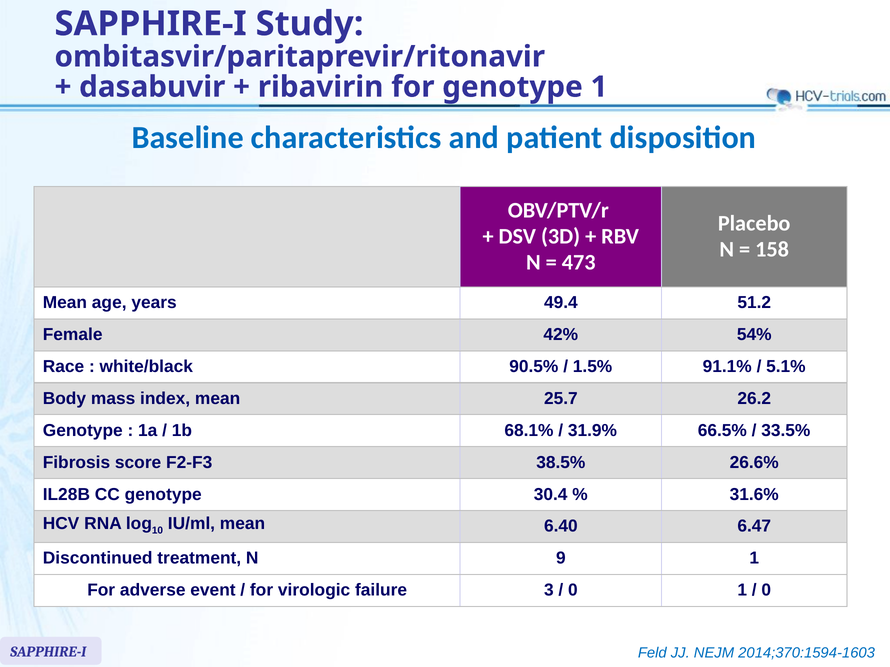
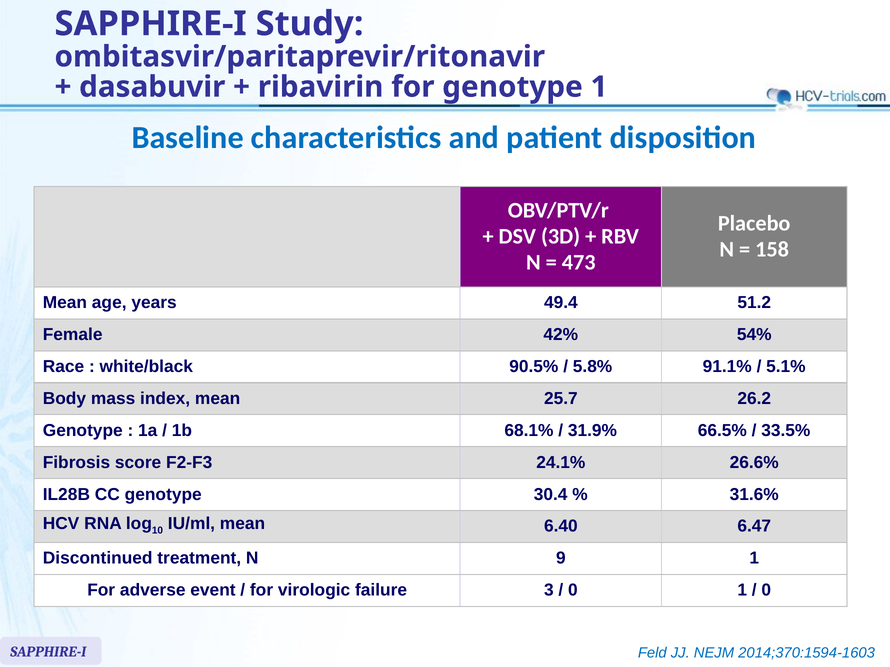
1.5%: 1.5% -> 5.8% (593, 367)
38.5%: 38.5% -> 24.1% (561, 463)
